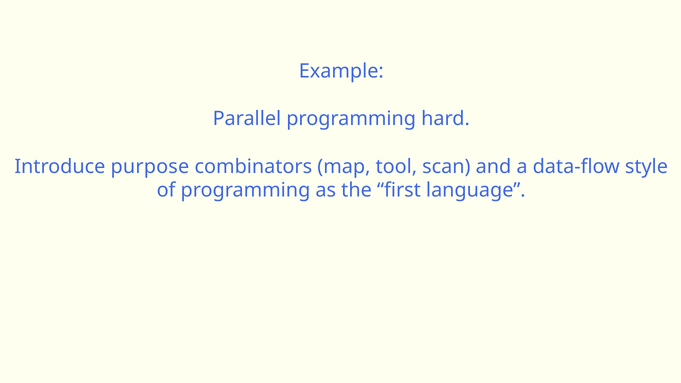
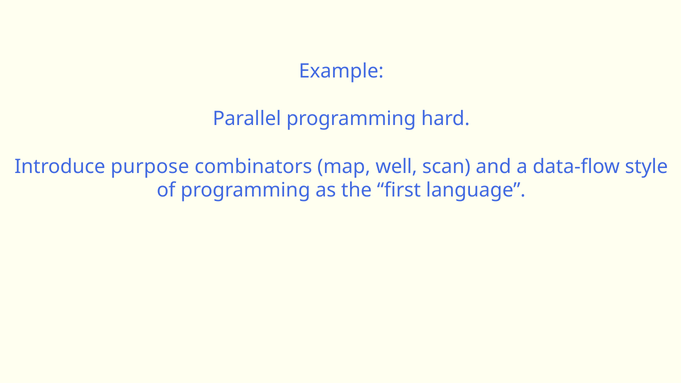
tool: tool -> well (396, 167)
